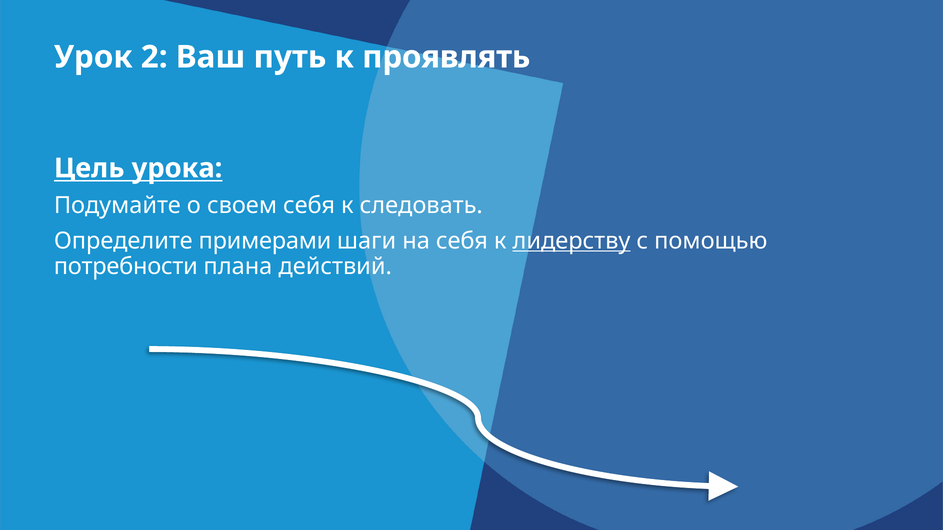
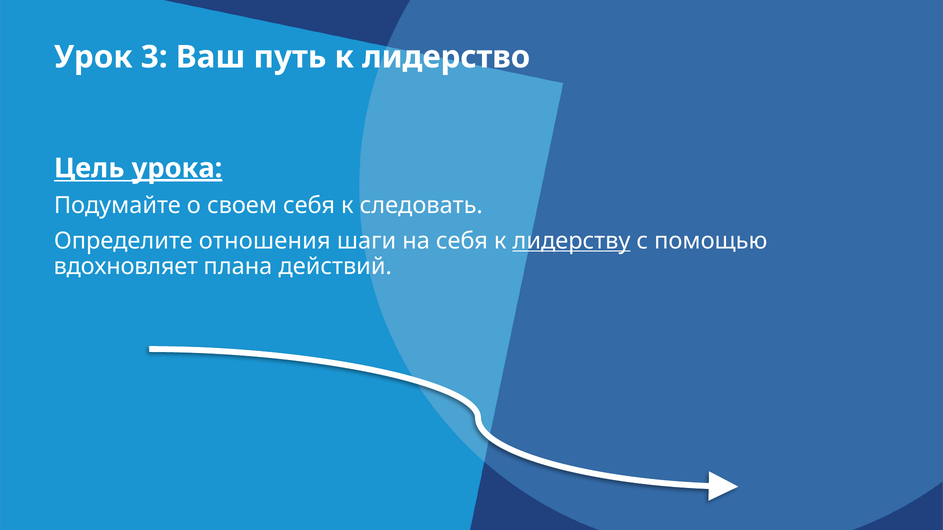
2: 2 -> 3 (154, 57)
проявлять: проявлять -> лидерство (446, 57)
урока underline: none -> present (177, 168)
примерами: примерами -> отношения (265, 241)
потребности: потребности -> вдохновляет (126, 267)
